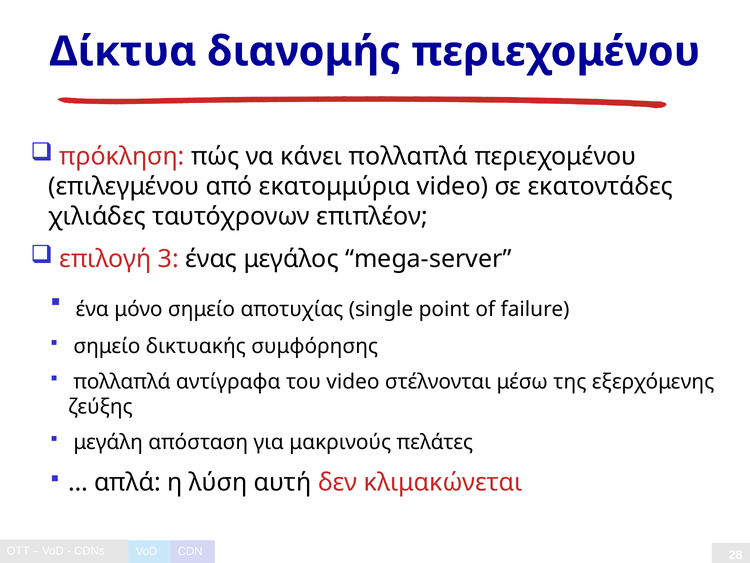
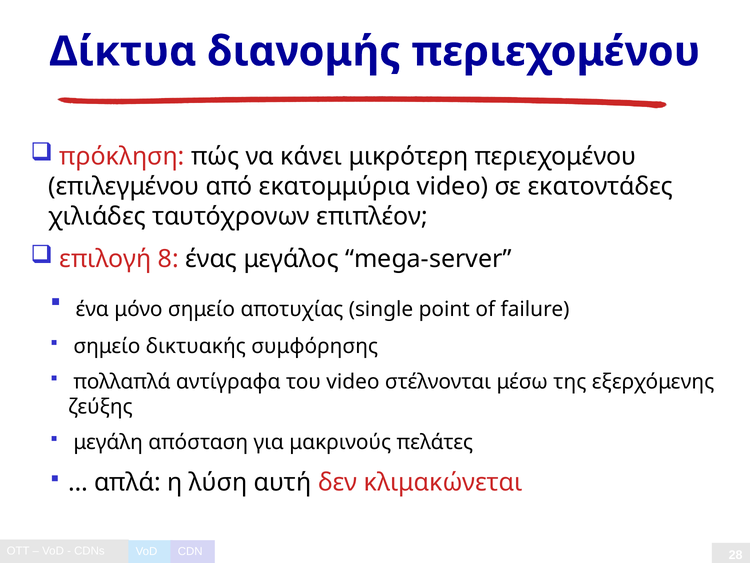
κάνει πολλαπλά: πολλαπλά -> μικρότερη (409, 156)
3: 3 -> 8 (168, 259)
